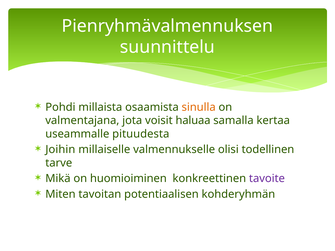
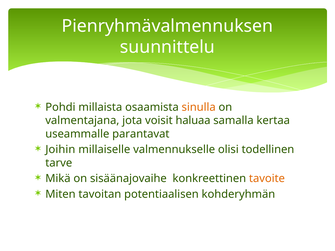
pituudesta: pituudesta -> parantavat (141, 134)
huomioiminen: huomioiminen -> sisäänajovaihe (128, 179)
tavoite colour: purple -> orange (267, 179)
